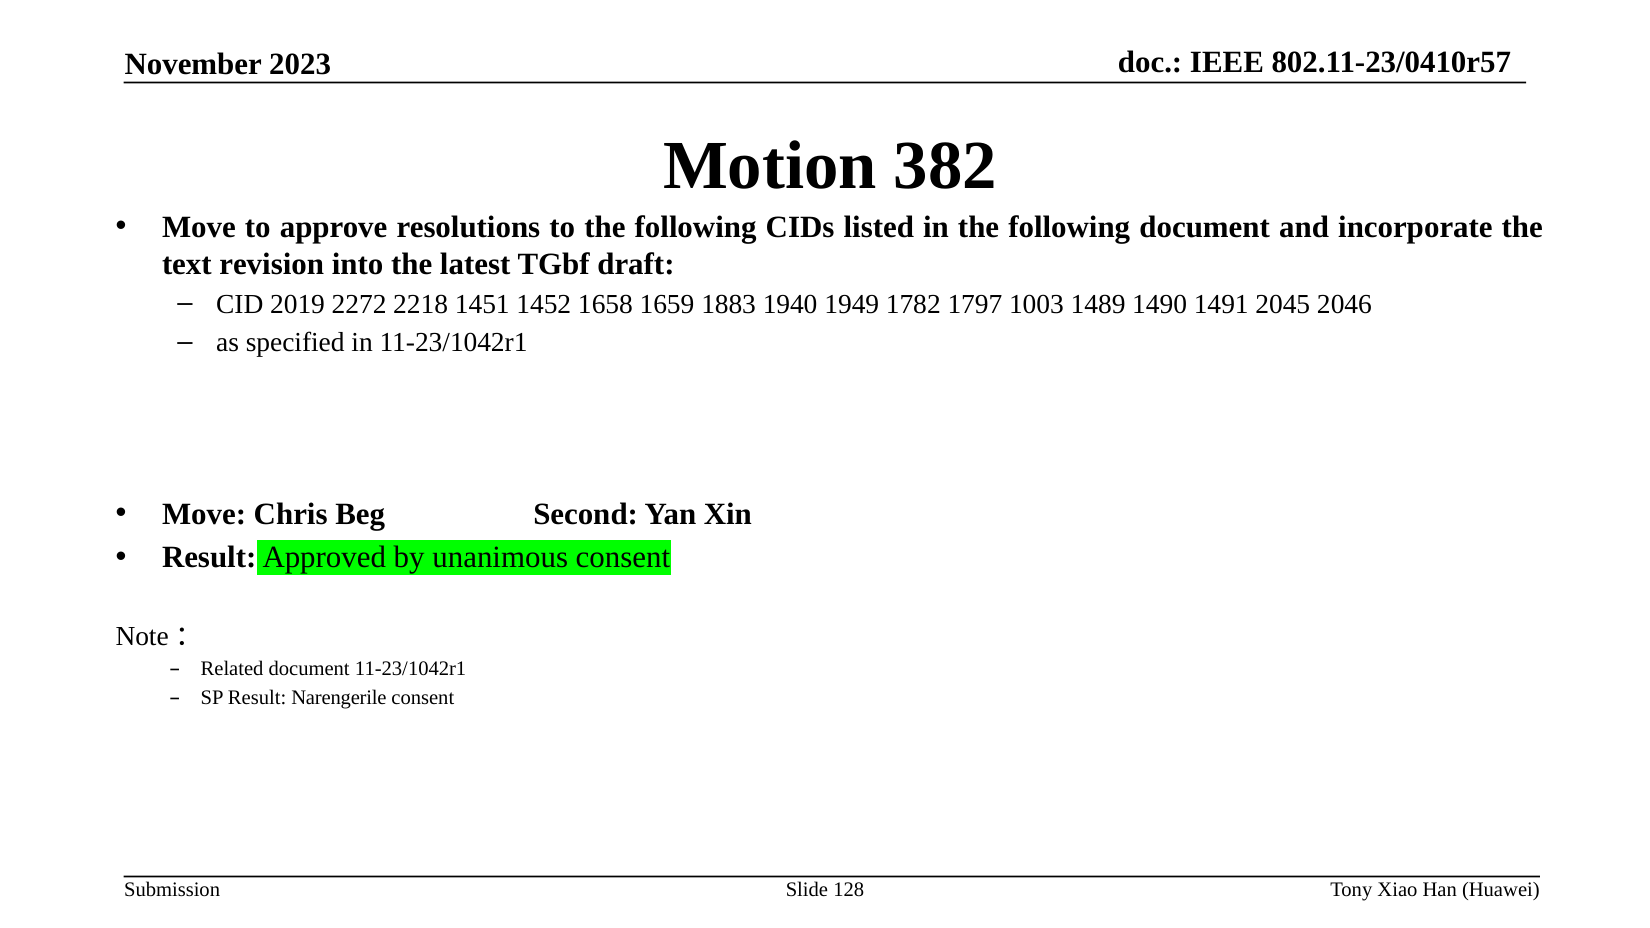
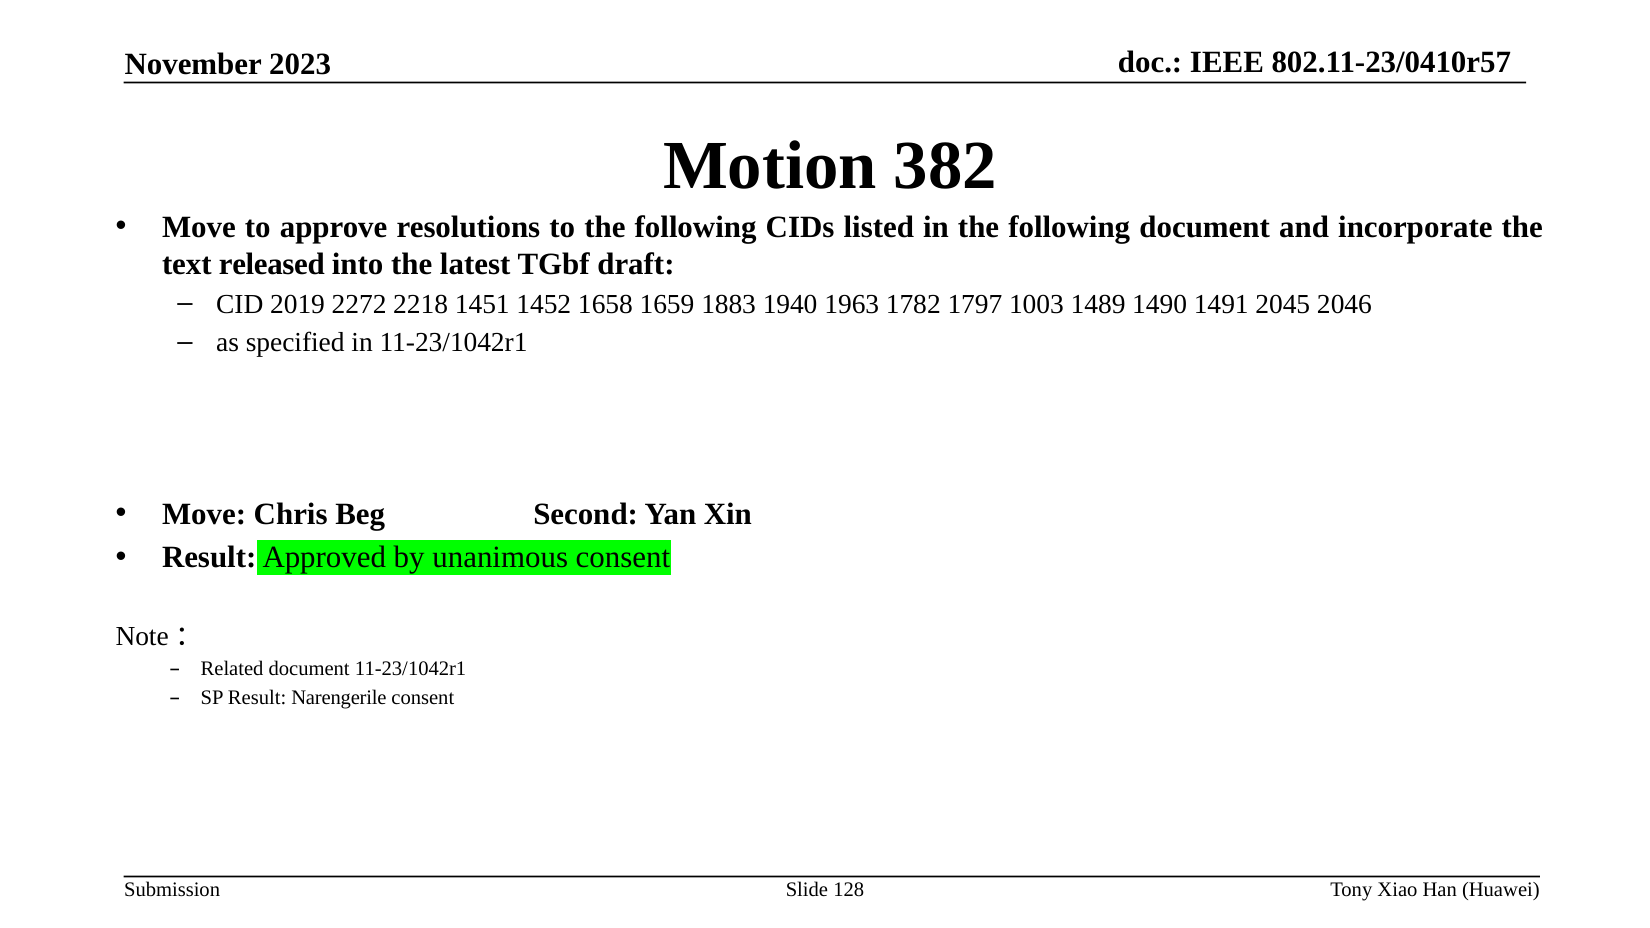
revision: revision -> released (272, 264)
1949: 1949 -> 1963 (852, 304)
